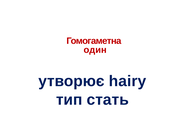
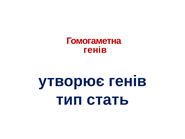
один: один -> генів (95, 50)
утворює hairy: hairy -> генів (128, 81)
